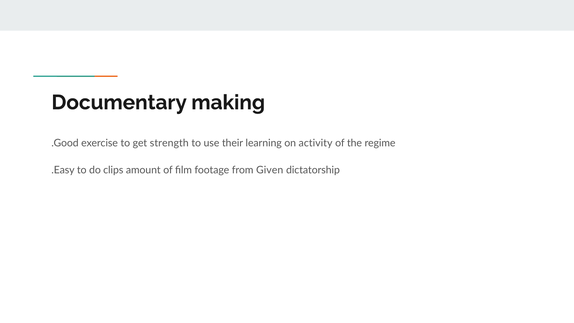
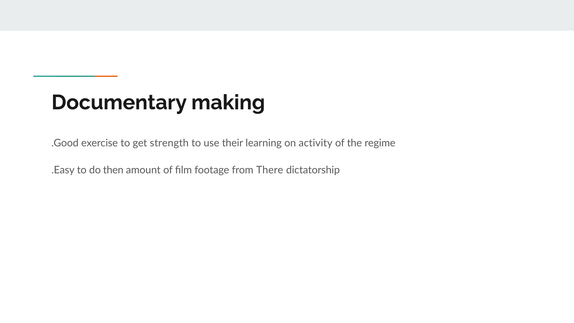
clips: clips -> then (113, 170)
Given: Given -> There (270, 170)
